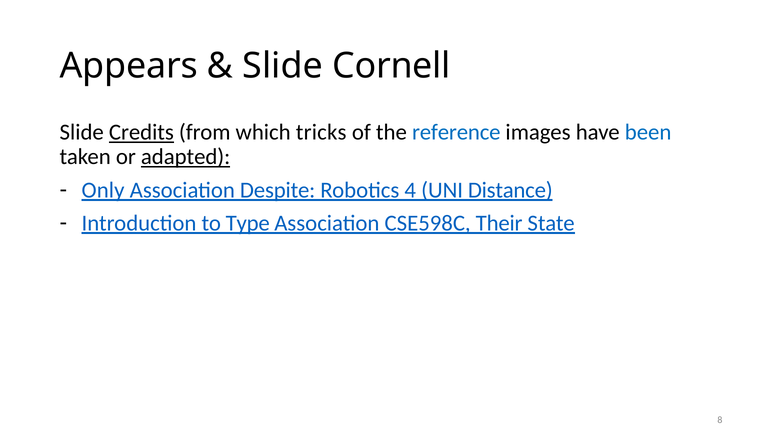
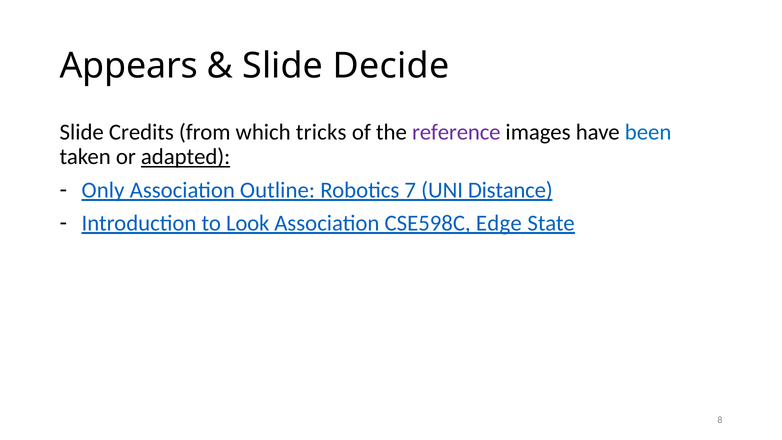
Cornell: Cornell -> Decide (391, 66)
Credits underline: present -> none (141, 132)
reference colour: blue -> purple (456, 132)
Despite: Despite -> Outline (278, 190)
4: 4 -> 7 (410, 190)
Type: Type -> Look (248, 223)
Their: Their -> Edge (499, 223)
